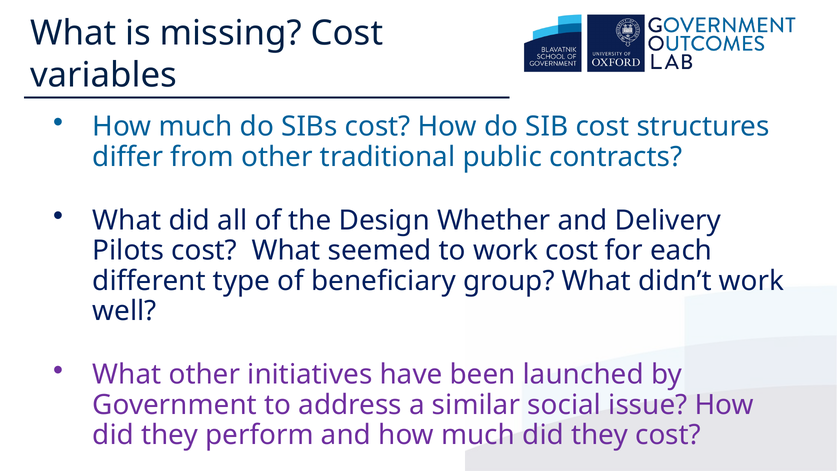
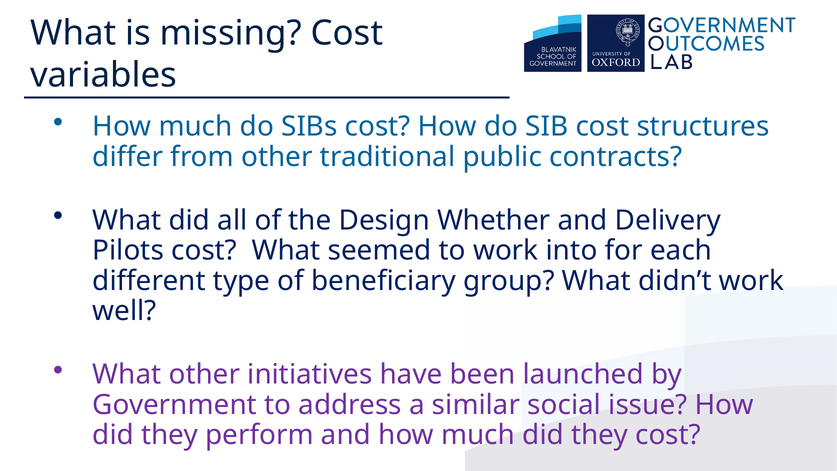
work cost: cost -> into (572, 251)
